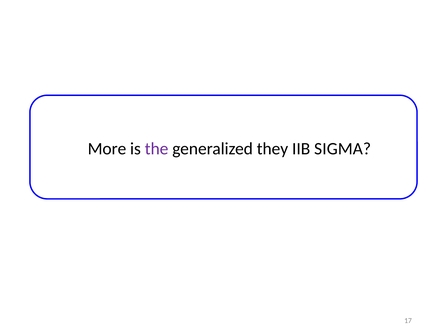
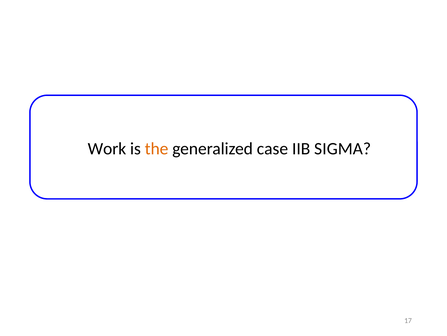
More: More -> Work (107, 148)
the colour: purple -> orange (157, 148)
they: they -> case (272, 148)
